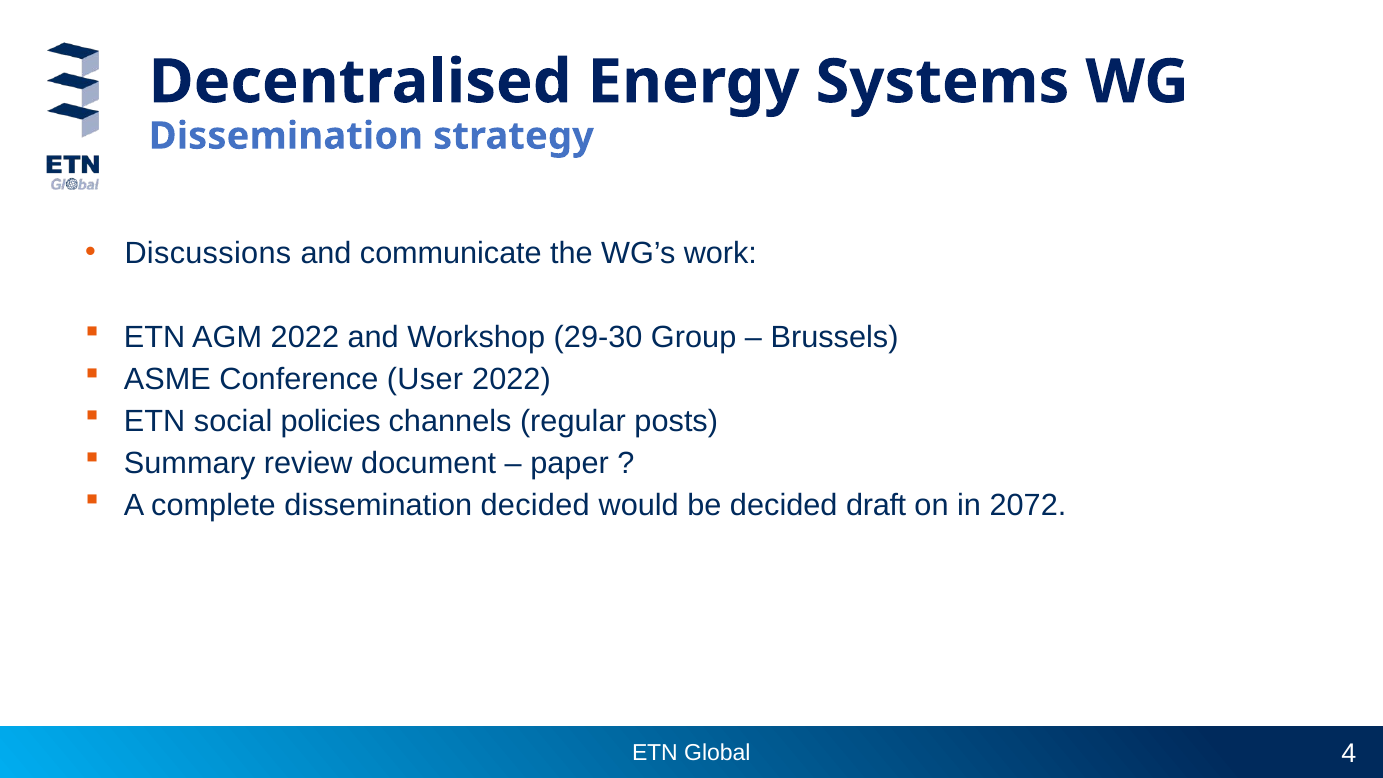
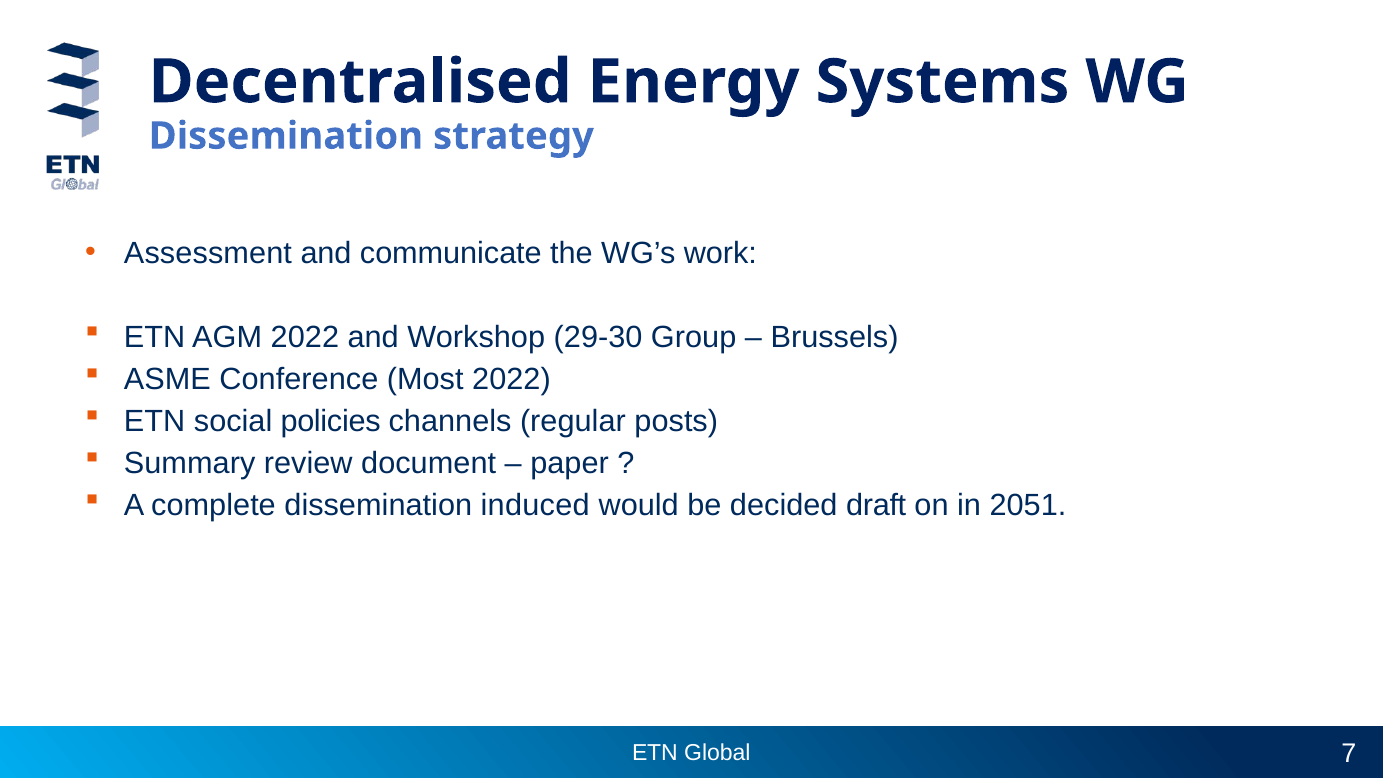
Discussions: Discussions -> Assessment (208, 253)
User: User -> Most (425, 379)
dissemination decided: decided -> induced (535, 505)
2072: 2072 -> 2051 (1028, 505)
4: 4 -> 7 (1349, 753)
